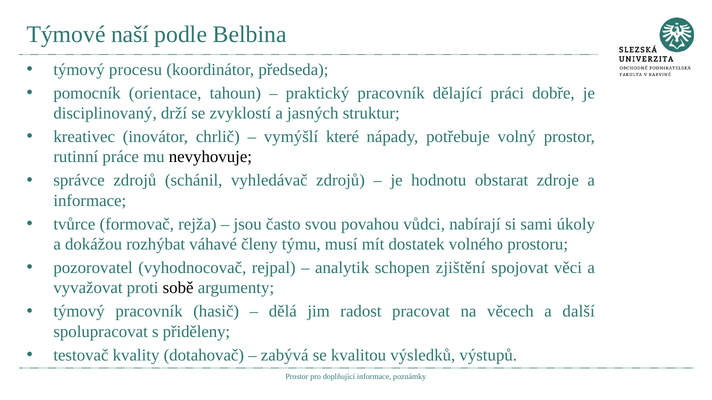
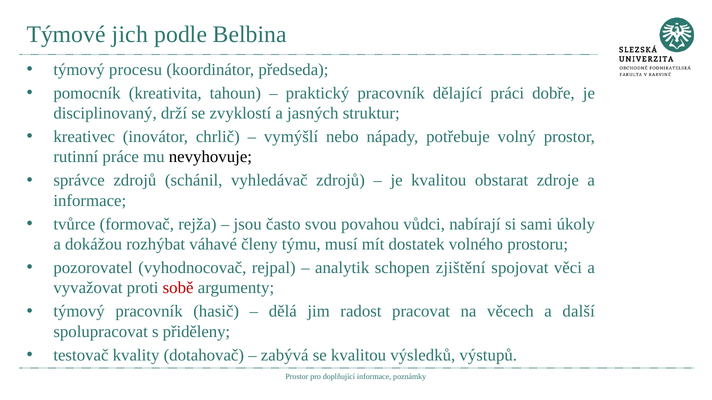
naší: naší -> jich (130, 35)
orientace: orientace -> kreativita (165, 93)
které: které -> nebo (342, 137)
je hodnotu: hodnotu -> kvalitou (439, 181)
sobě colour: black -> red (178, 288)
